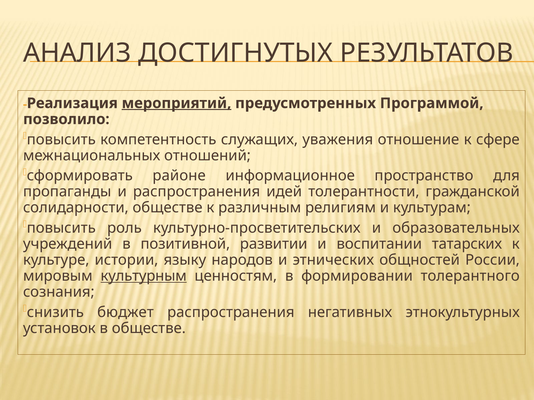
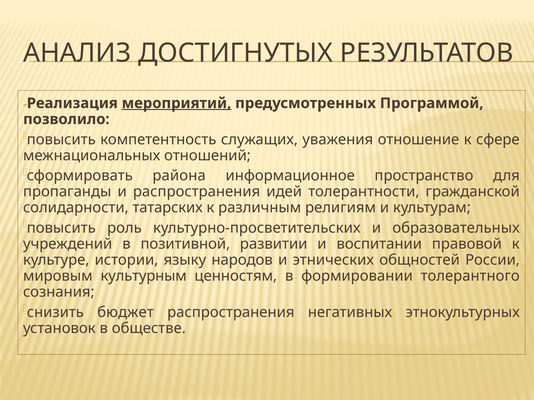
районе: районе -> района (179, 176)
солидарности обществе: обществе -> татарских (168, 208)
татарских: татарских -> правовой (467, 244)
культурным underline: present -> none (144, 276)
